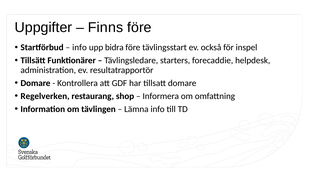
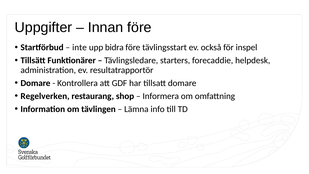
Finns: Finns -> Innan (106, 27)
info: info -> inte (79, 47)
